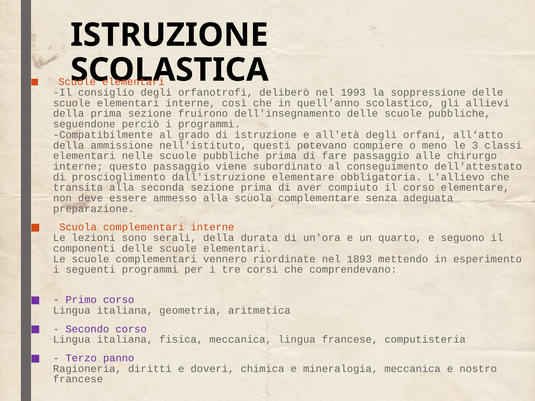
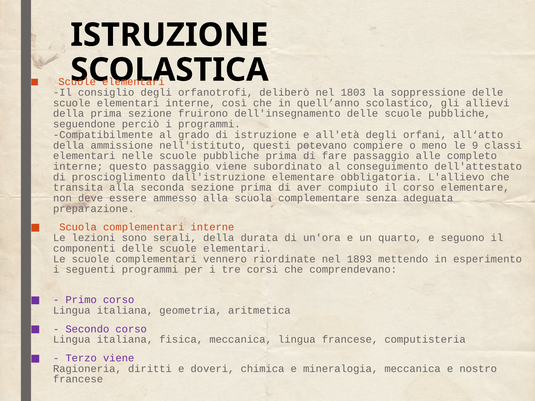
1993: 1993 -> 1803 (353, 92)
3: 3 -> 9 (475, 145)
chirurgo: chirurgo -> completo (472, 156)
Terzo panno: panno -> viene (119, 358)
